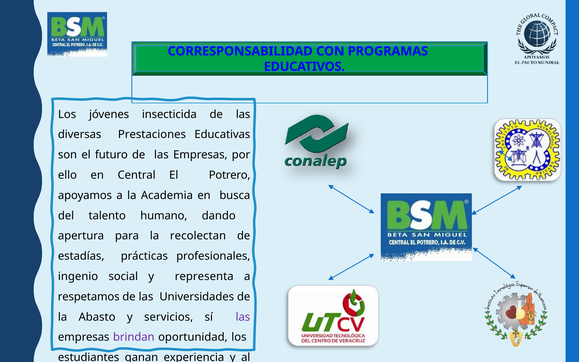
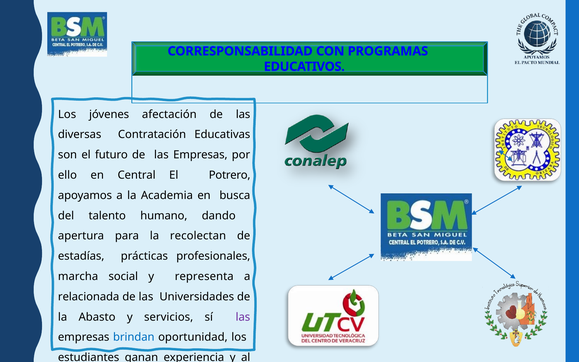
insecticida: insecticida -> afectación (169, 114)
Prestaciones: Prestaciones -> Contratación (152, 135)
ingenio: ingenio -> marcha (78, 276)
respetamos: respetamos -> relacionada (89, 297)
brindan colour: purple -> blue (134, 337)
